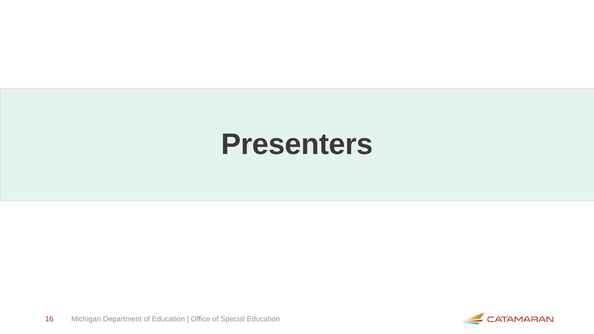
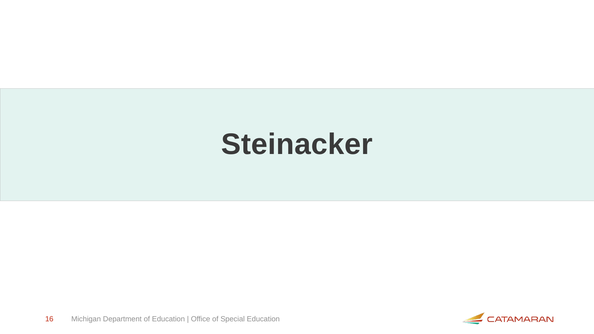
Presenters: Presenters -> Steinacker (297, 144)
